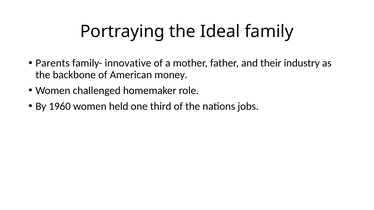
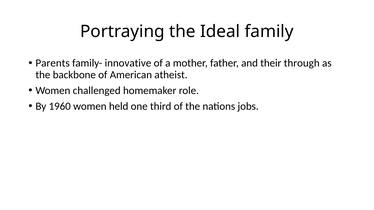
industry: industry -> through (302, 63)
money: money -> atheist (171, 75)
